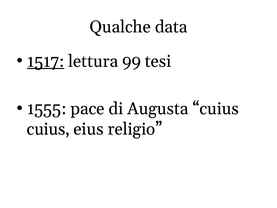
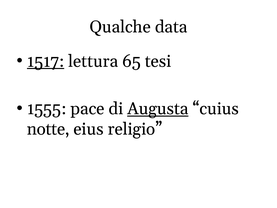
99: 99 -> 65 (132, 61)
Augusta underline: none -> present (158, 109)
cuius: cuius -> notte (48, 129)
